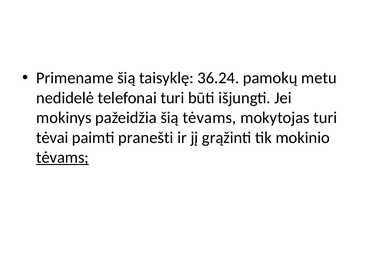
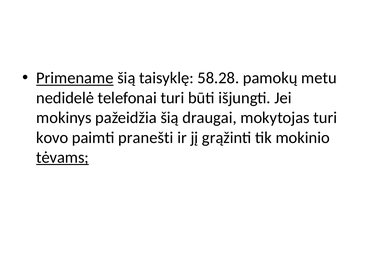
Primename underline: none -> present (75, 78)
36.24: 36.24 -> 58.28 (218, 78)
šią tėvams: tėvams -> draugai (210, 117)
tėvai: tėvai -> kovo (52, 137)
